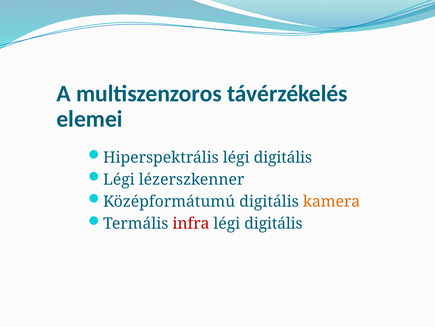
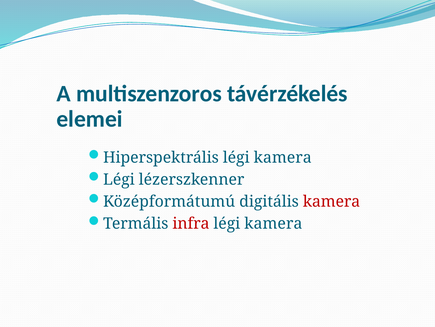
Hiperspektrális légi digitális: digitális -> kamera (283, 157)
kamera colour: orange -> red (332, 201)
digitális: digitális -> kamera (273, 223)
